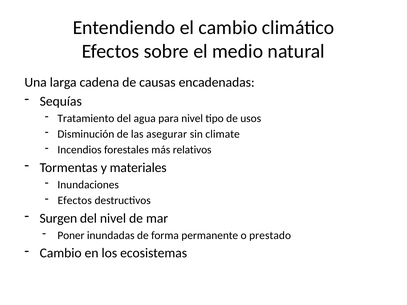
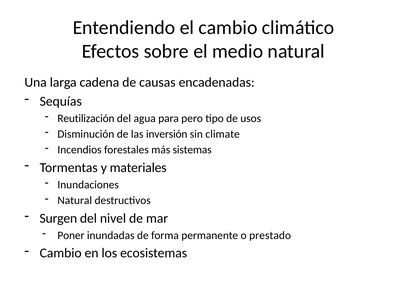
Tratamiento: Tratamiento -> Reutilización (86, 118)
para nivel: nivel -> pero (192, 118)
asegurar: asegurar -> inversión (167, 134)
relativos: relativos -> sistemas (192, 150)
Efectos: Efectos -> Natural (75, 201)
